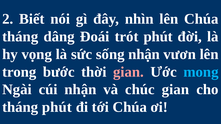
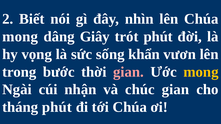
tháng: tháng -> mong (20, 37)
Đoái: Đoái -> Giây (95, 37)
sống nhận: nhận -> khẩn (144, 54)
mong colour: light blue -> yellow (201, 72)
